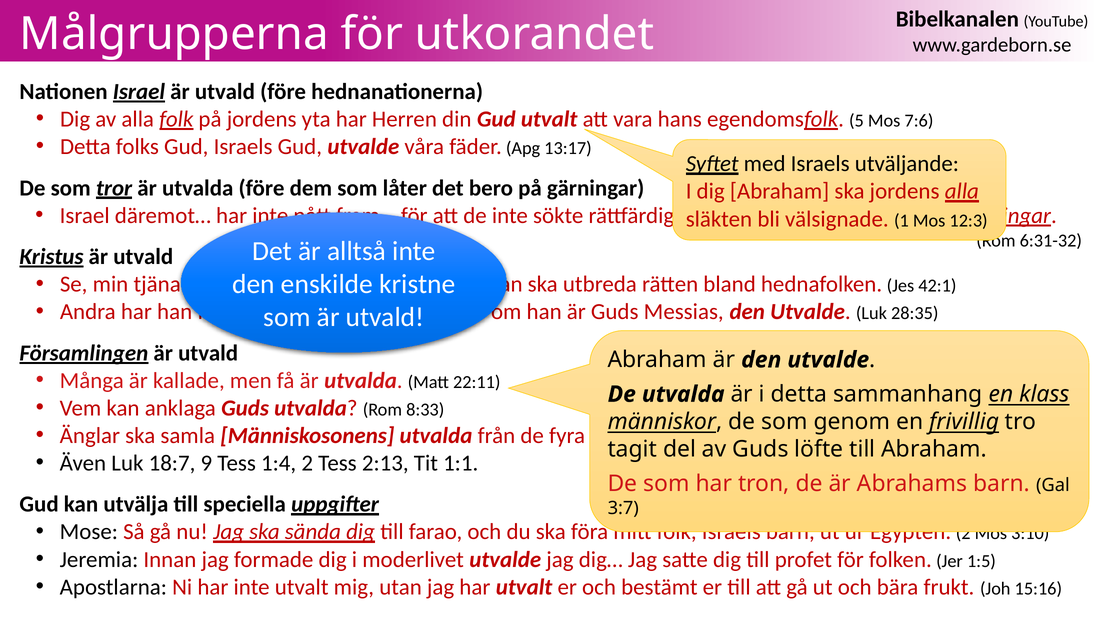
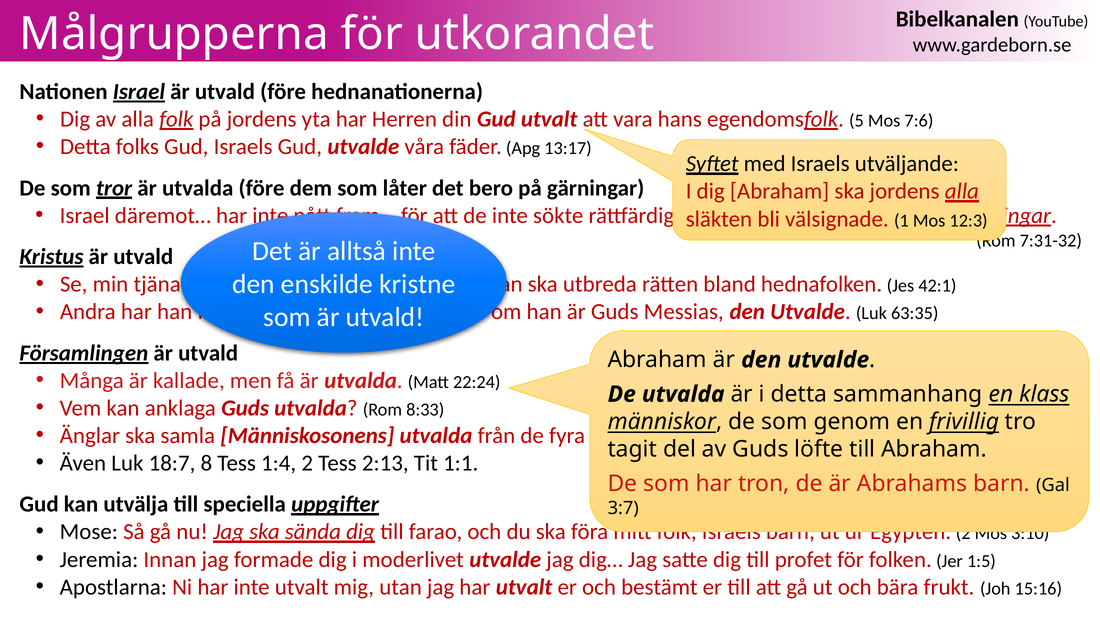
6:31-32: 6:31-32 -> 7:31-32 (1051, 240)
28:35: 28:35 -> 63:35 (915, 313)
22:11: 22:11 -> 22:24 (477, 382)
9: 9 -> 8 (206, 463)
